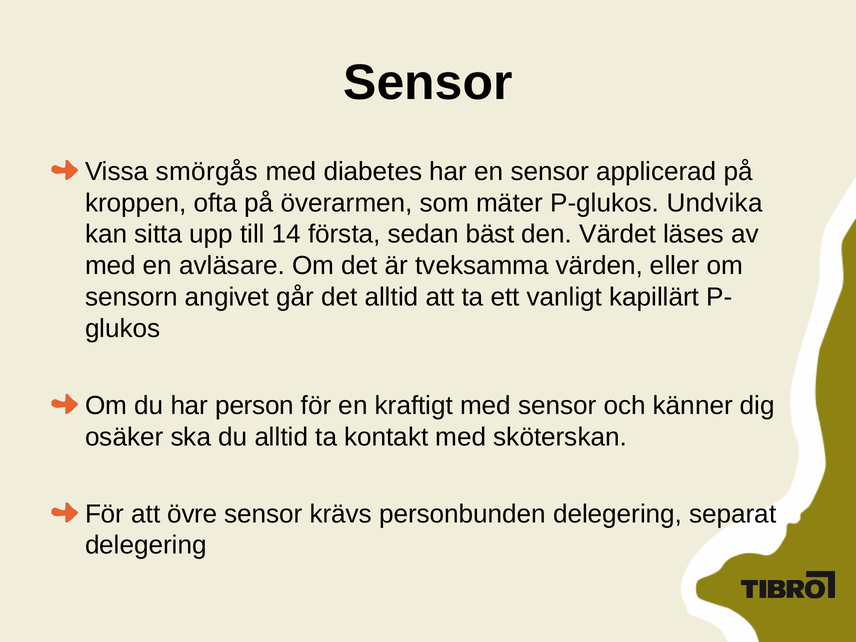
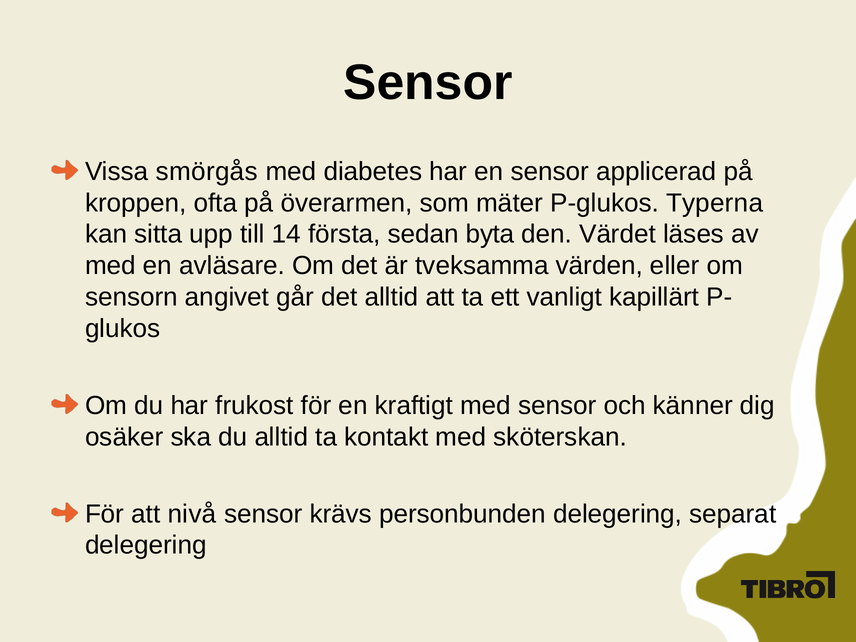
Undvika: Undvika -> Typerna (715, 203)
bäst: bäst -> byta (490, 234)
person: person -> frukost (255, 406)
övre: övre -> nivå (192, 514)
